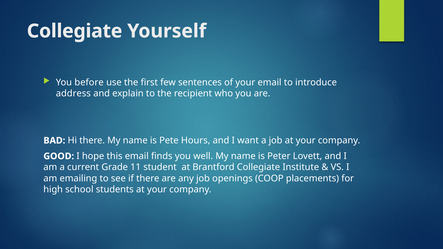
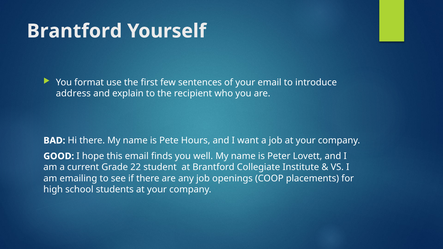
Collegiate: Collegiate -> Brantford (74, 31)
before: before -> format (89, 82)
11: 11 -> 22 (136, 167)
